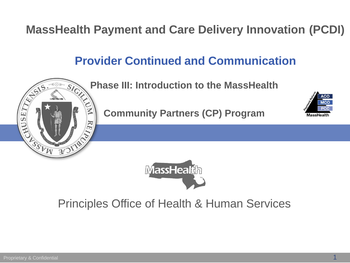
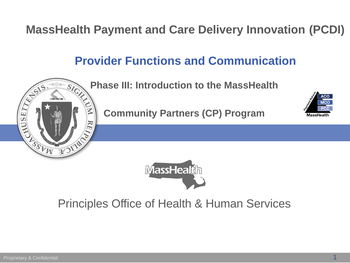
Continued: Continued -> Functions (153, 61)
